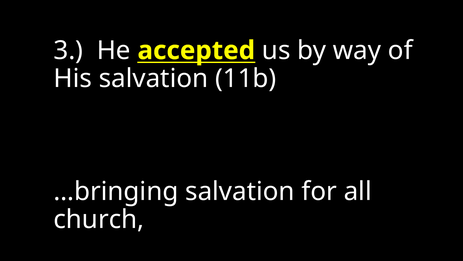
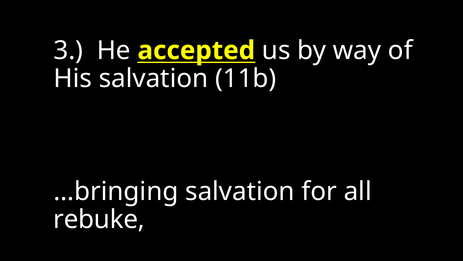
church: church -> rebuke (99, 219)
